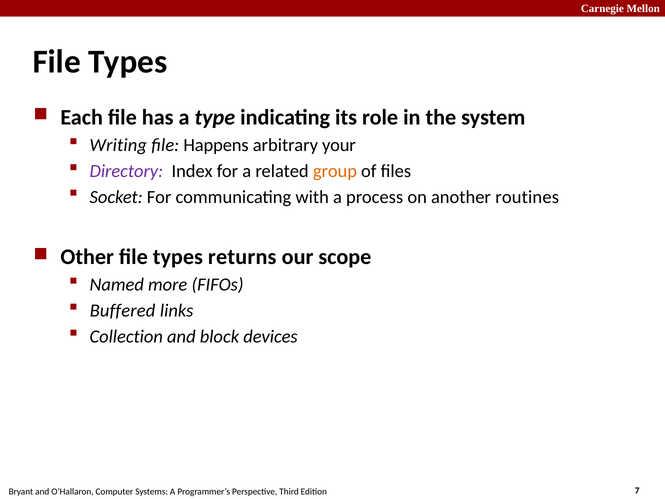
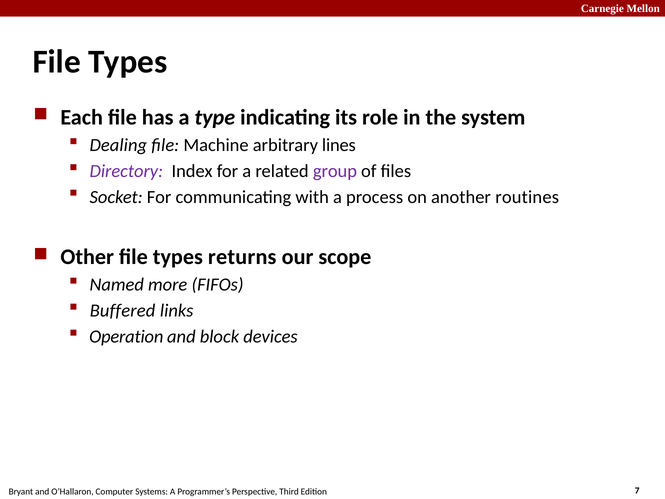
Writing: Writing -> Dealing (118, 145)
Happens: Happens -> Machine (216, 145)
your: your -> lines (339, 145)
group colour: orange -> purple (335, 171)
Collection: Collection -> Operation (126, 336)
